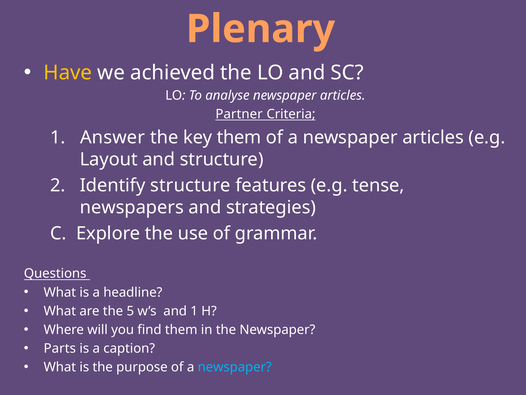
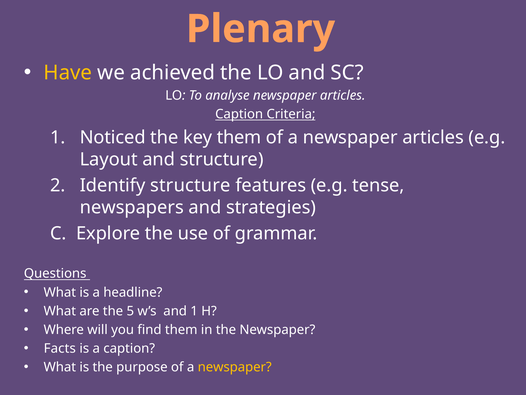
Partner: Partner -> Caption (239, 114)
Answer: Answer -> Noticed (113, 137)
Parts: Parts -> Facts (60, 348)
newspaper colour: light blue -> yellow (235, 367)
